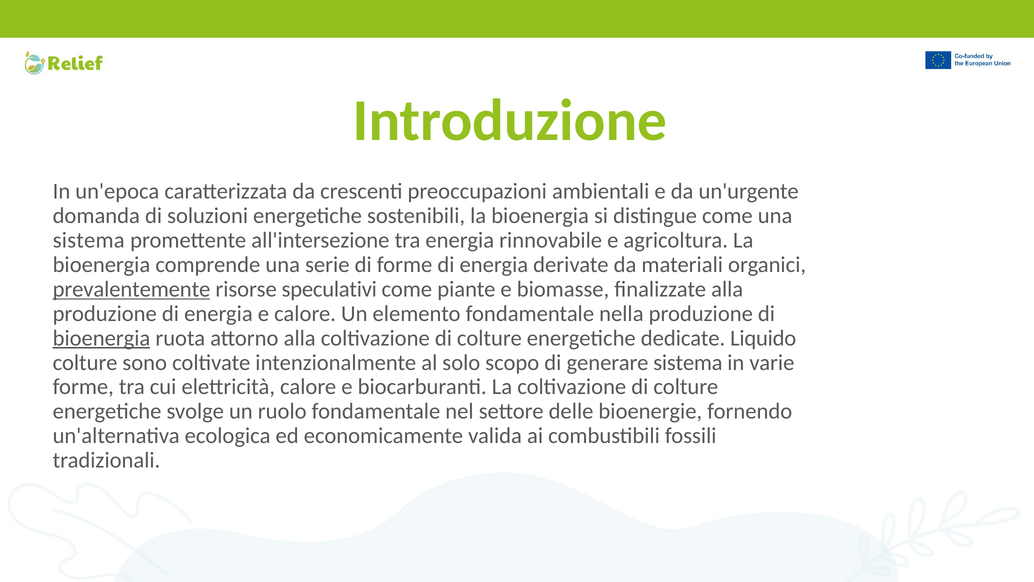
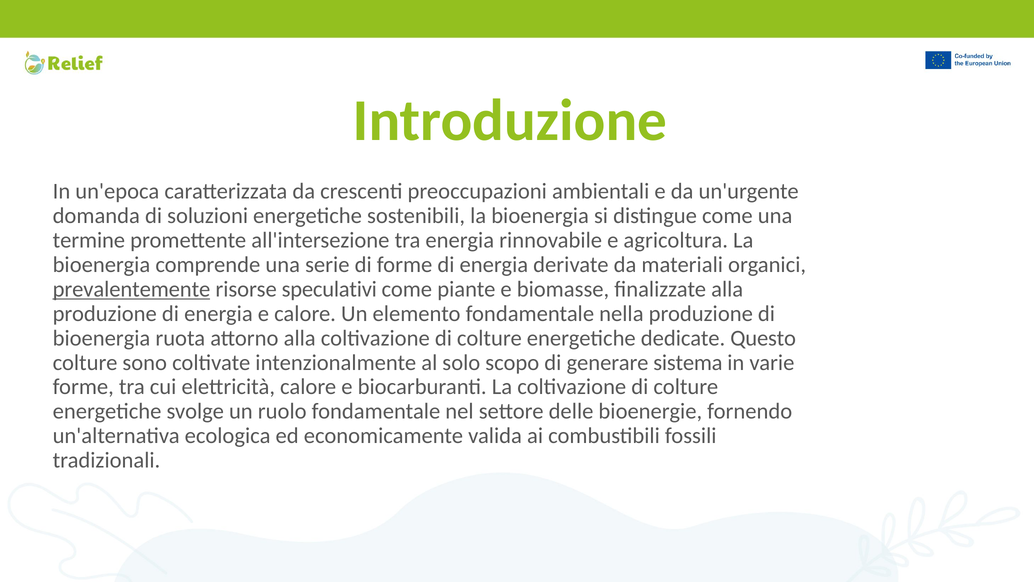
sistema: sistema -> termine (89, 240)
bioenergia underline: present -> none (101, 338)
Liquido: Liquido -> Questo (763, 338)
